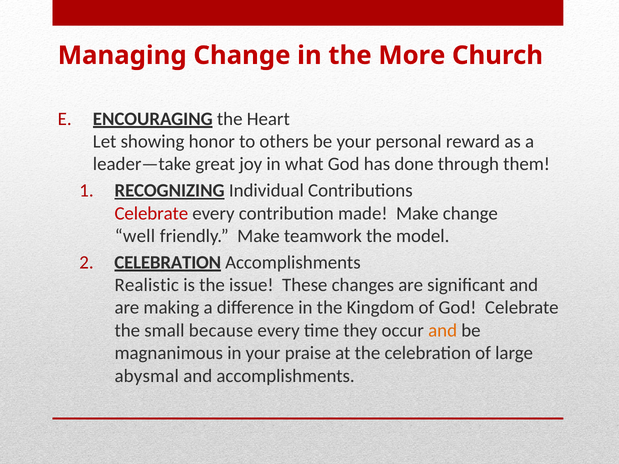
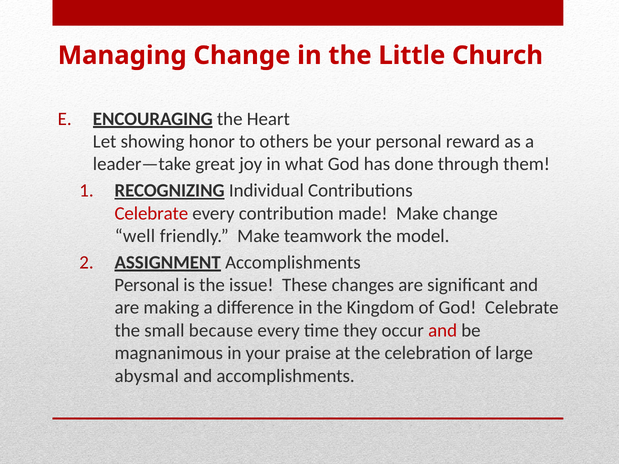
More: More -> Little (412, 55)
CELEBRATION: CELEBRATION -> ASSIGNMENT (168, 263)
Realistic: Realistic -> Personal (147, 285)
and colour: orange -> red (443, 331)
